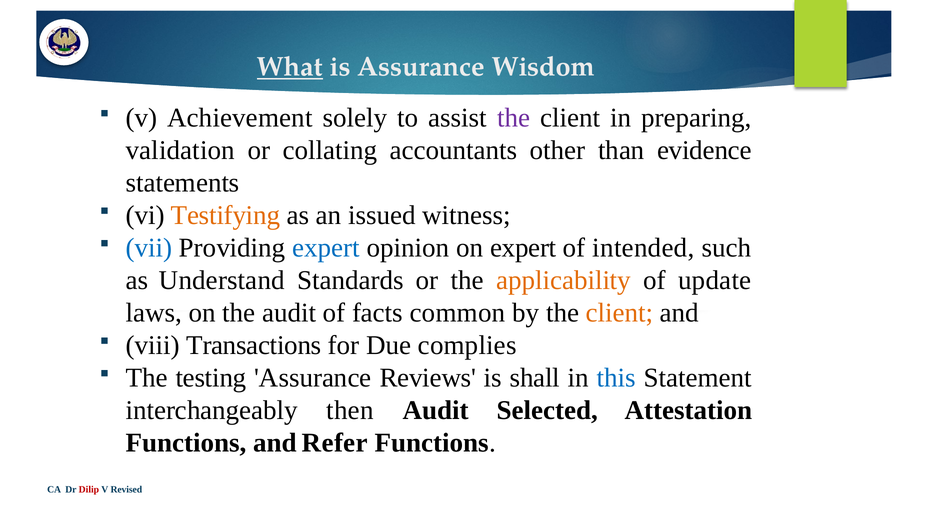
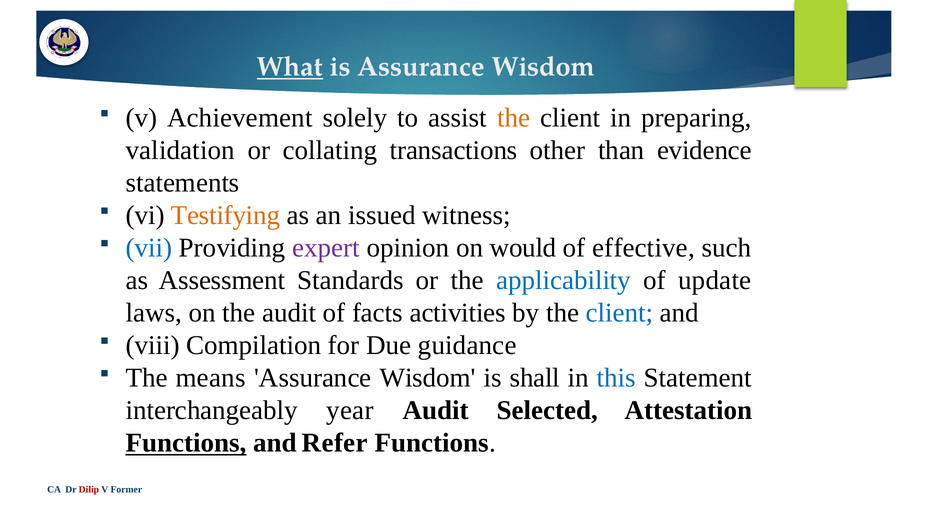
the colour: purple -> orange (514, 118)
accountants: accountants -> transactions (454, 150)
expert colour: blue -> purple (326, 248)
on expert: expert -> would (523, 248)
intended: intended -> effective (644, 248)
Understand: Understand -> Assessment (222, 280)
applicability colour: orange -> blue (564, 280)
common: common -> activities (458, 313)
client colour: orange -> blue (620, 313)
Transactions: Transactions -> Compilation (254, 345)
complies: complies -> guidance (467, 345)
testing: testing -> means (211, 378)
Reviews: Reviews -> Wisdom (428, 378)
then: then -> year (350, 410)
Functions underline: none -> present (186, 443)
Revised: Revised -> Former (126, 489)
